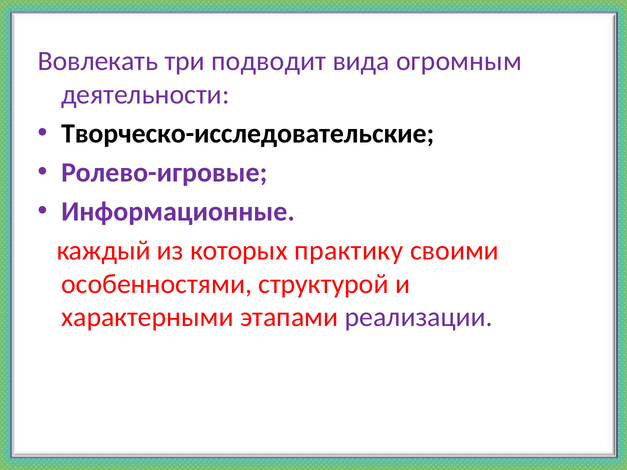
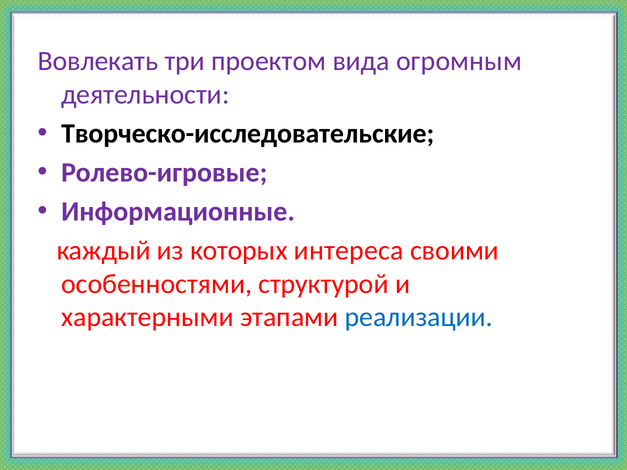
подводит: подводит -> проектом (269, 61)
практику: практику -> интереса (349, 251)
реализации colour: purple -> blue (419, 317)
